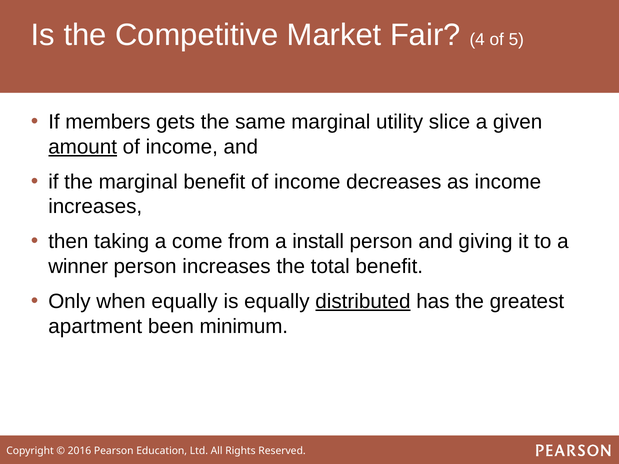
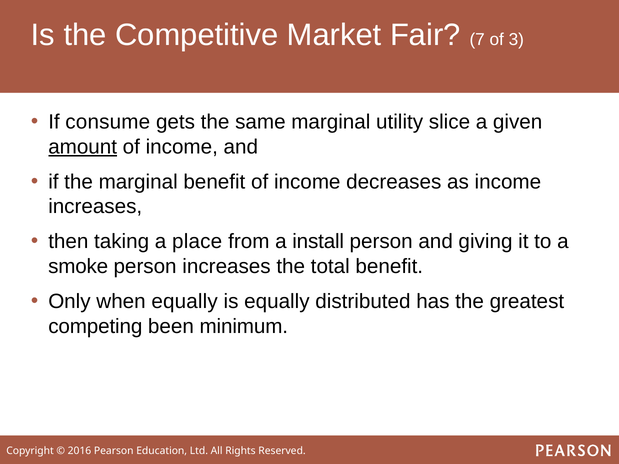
4: 4 -> 7 (477, 40)
5: 5 -> 3 (516, 40)
members: members -> consume (108, 122)
come: come -> place (197, 242)
winner: winner -> smoke (78, 267)
distributed underline: present -> none (363, 302)
apartment: apartment -> competing (95, 326)
